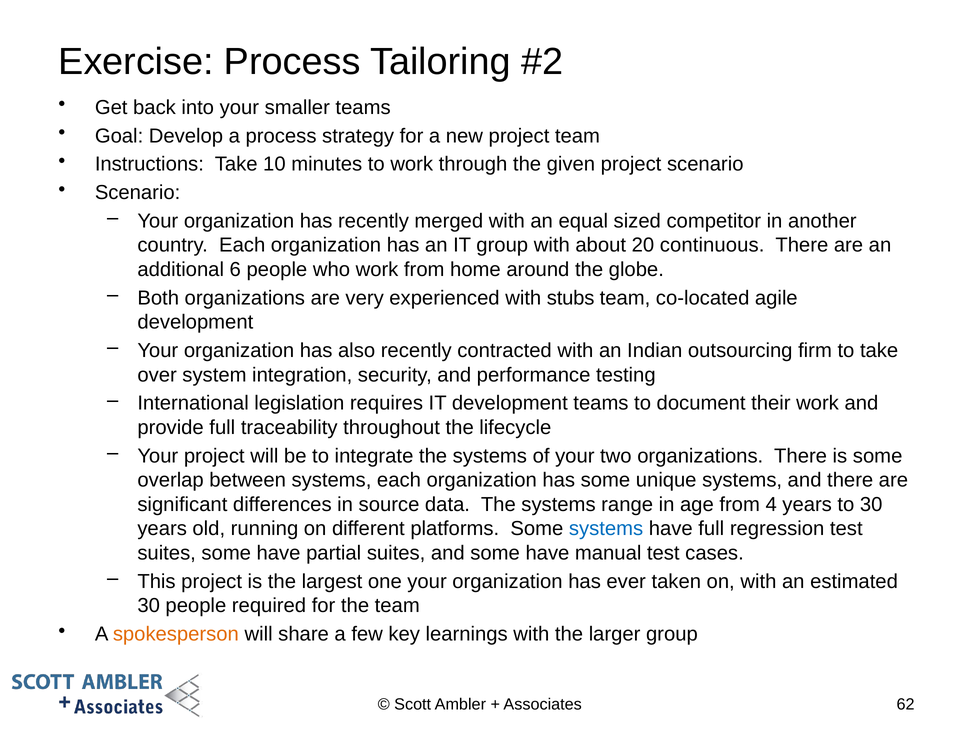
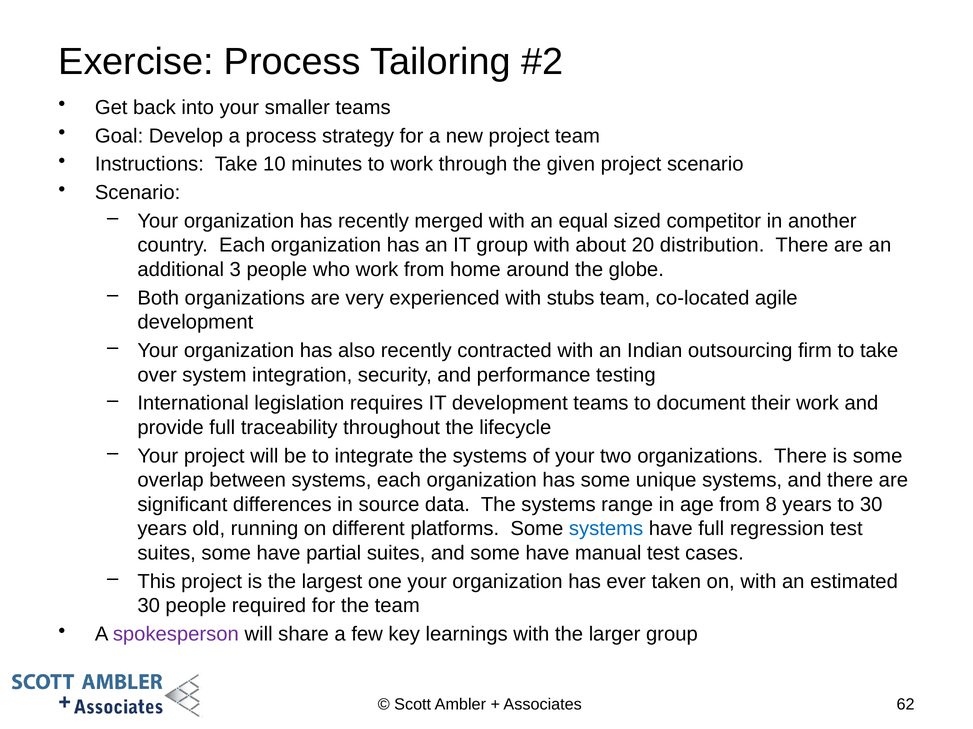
continuous: continuous -> distribution (712, 245)
6: 6 -> 3 (235, 270)
4: 4 -> 8 (771, 505)
spokesperson colour: orange -> purple (176, 635)
